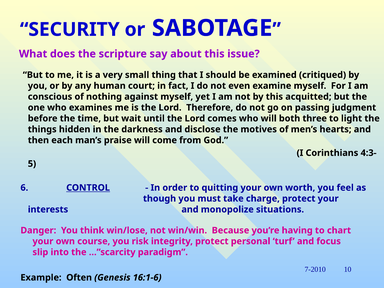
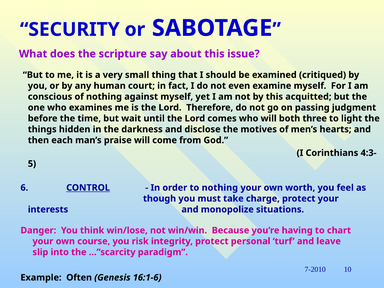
to quitting: quitting -> nothing (220, 188)
focus: focus -> leave (329, 241)
